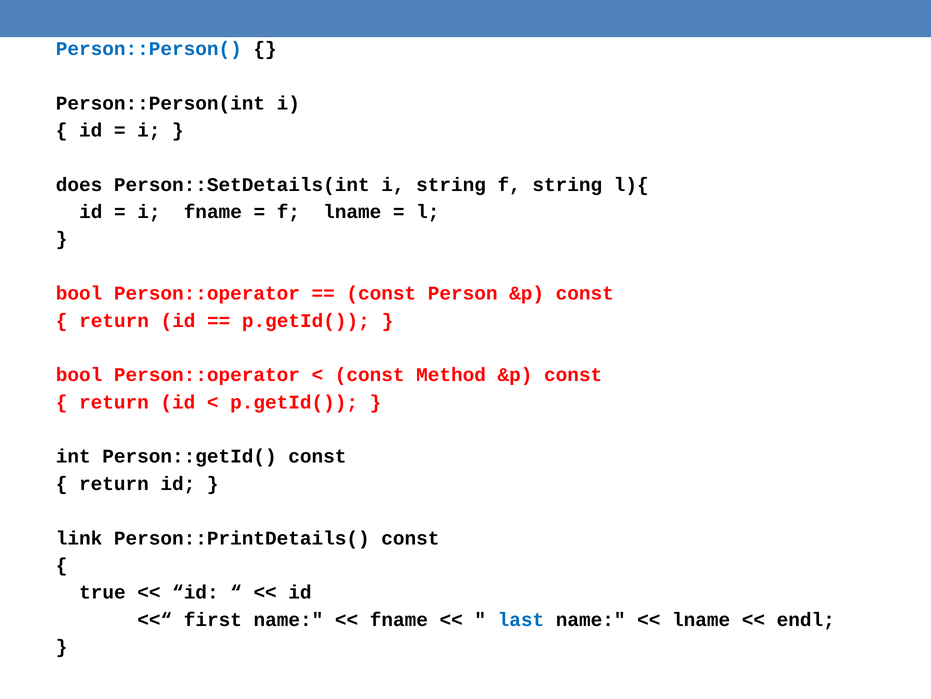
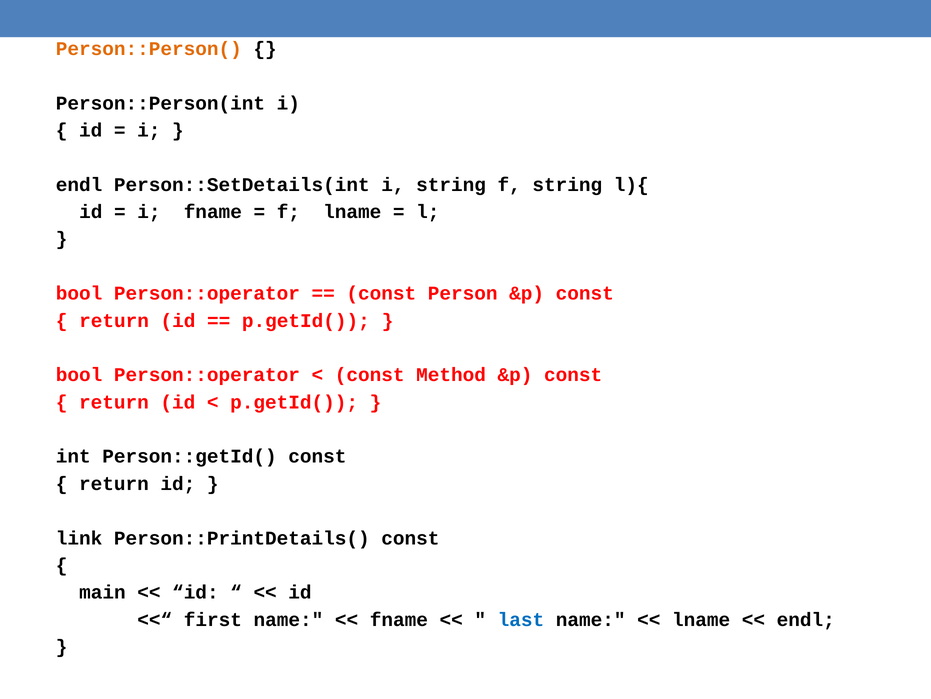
Person::Person( colour: blue -> orange (149, 49)
does: does -> endl (79, 184)
true: true -> main (102, 592)
